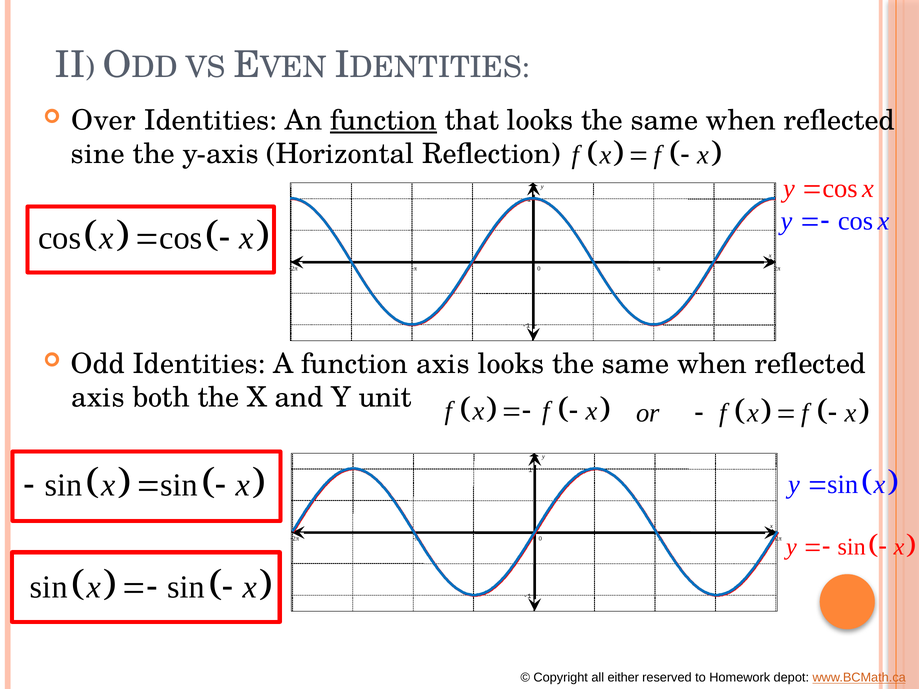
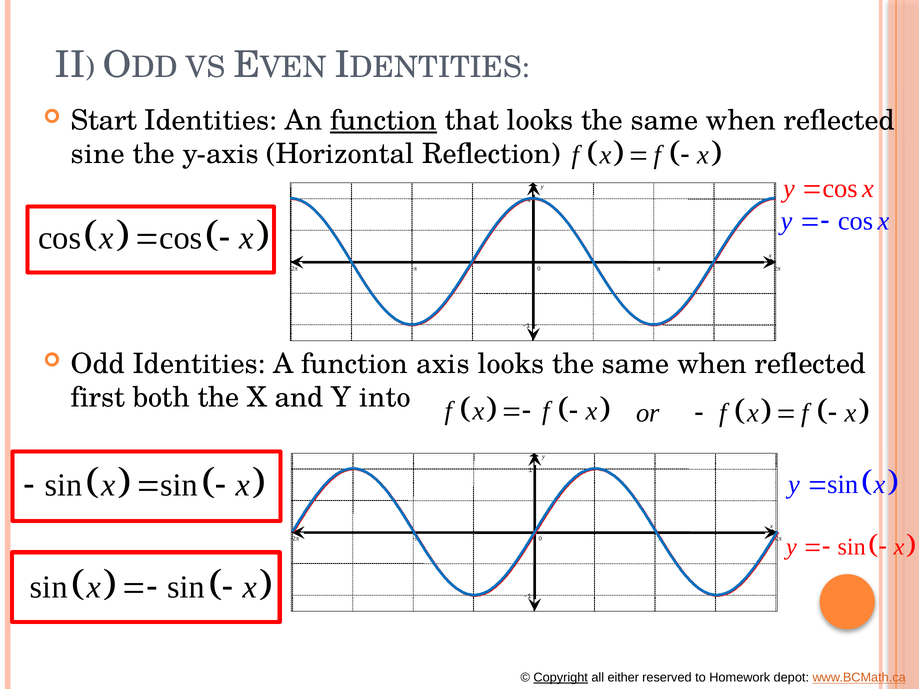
Over: Over -> Start (104, 121)
axis: axis -> first (98, 398)
unit: unit -> into (385, 398)
Copyright underline: none -> present (561, 678)
